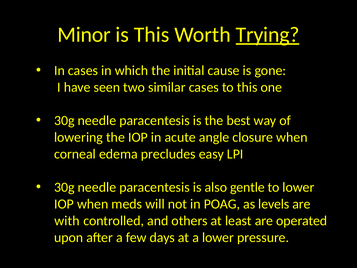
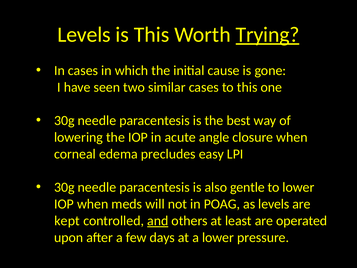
Minor: Minor -> Levels (84, 35)
with: with -> kept (67, 221)
and underline: none -> present (158, 221)
